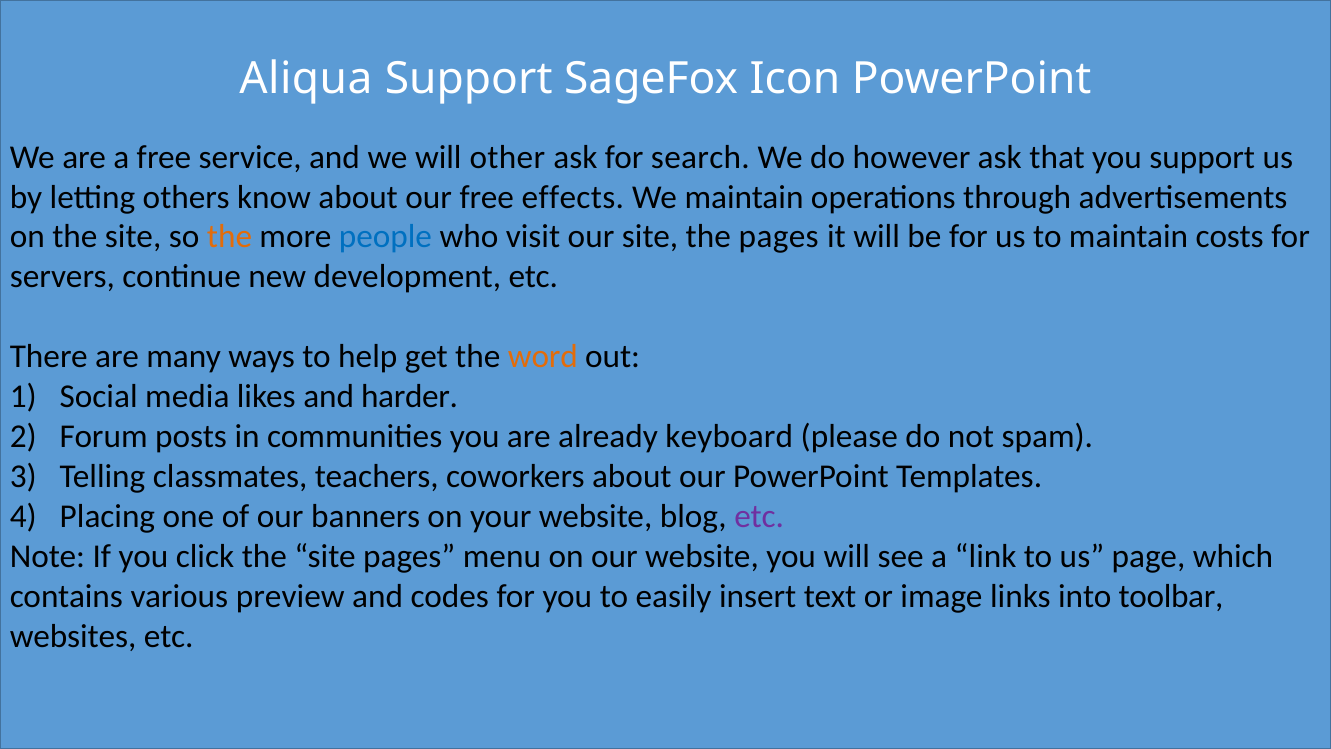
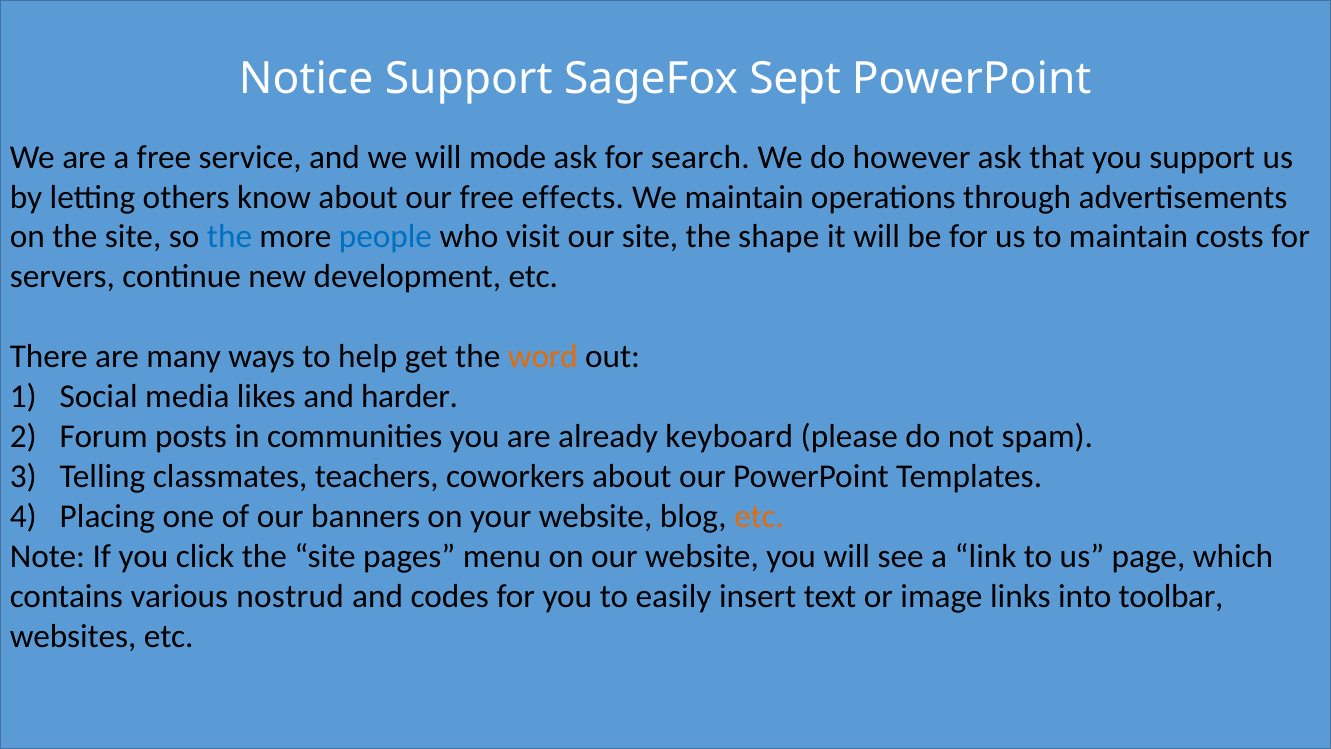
Aliqua: Aliqua -> Notice (306, 78)
Icon: Icon -> Sept (795, 78)
other: other -> mode (508, 157)
the colour: orange -> blue (229, 237)
the pages: pages -> shape (779, 237)
etc colour: purple -> orange (759, 516)
preview: preview -> nostrud (290, 596)
